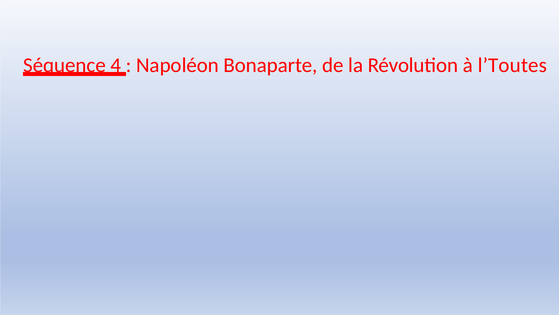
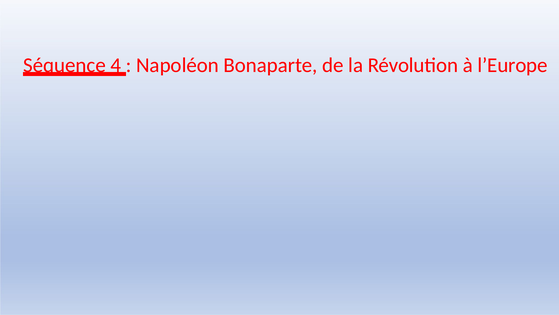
l’Toutes: l’Toutes -> l’Europe (513, 65)
